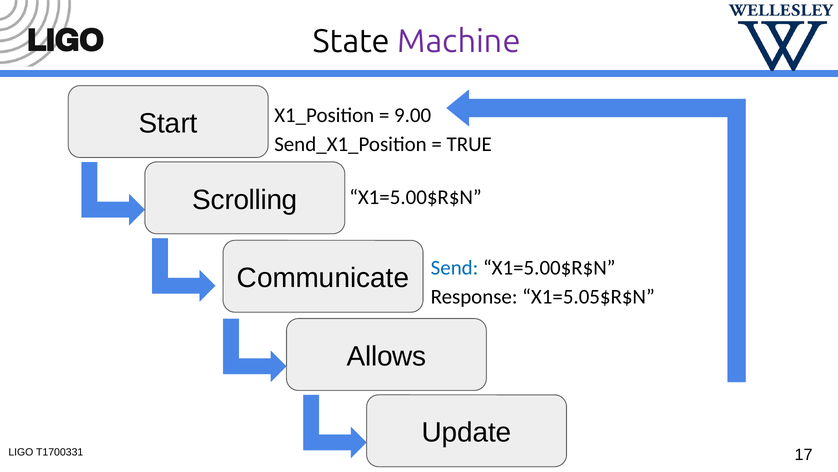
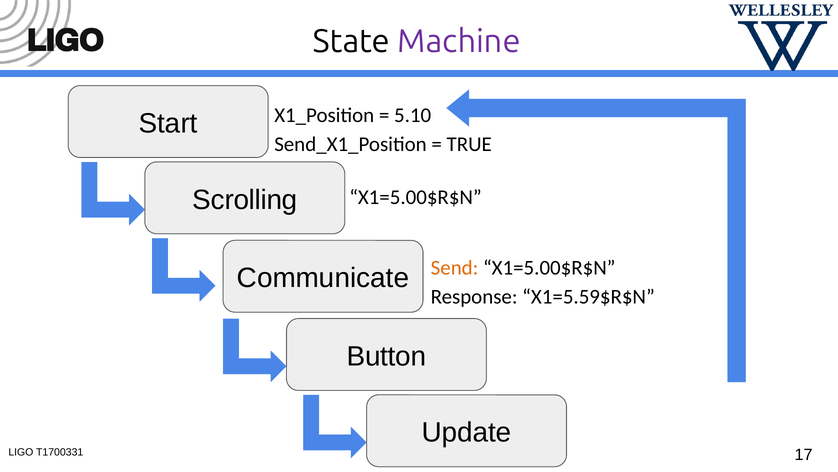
9.00: 9.00 -> 5.10 (413, 115)
Send colour: blue -> orange (455, 268)
X1=5.05$R$N: X1=5.05$R$N -> X1=5.59$R$N (588, 297)
Allows: Allows -> Button (387, 356)
